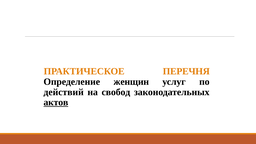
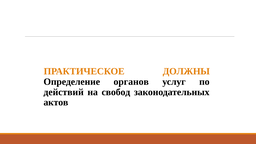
ПЕРЕЧНЯ: ПЕРЕЧНЯ -> ДОЛЖНЫ (186, 71)
женщин: женщин -> органов (131, 82)
актов underline: present -> none (56, 102)
